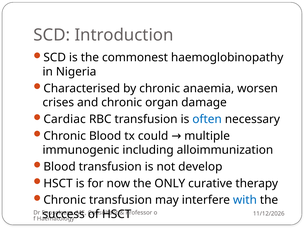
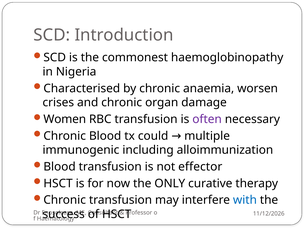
Cardiac: Cardiac -> Women (65, 119)
often colour: blue -> purple (207, 119)
develop: develop -> effector (200, 167)
